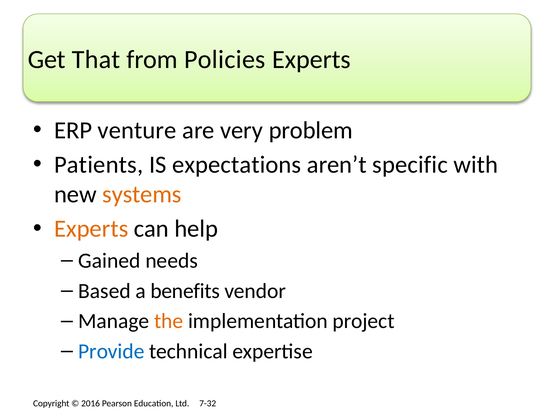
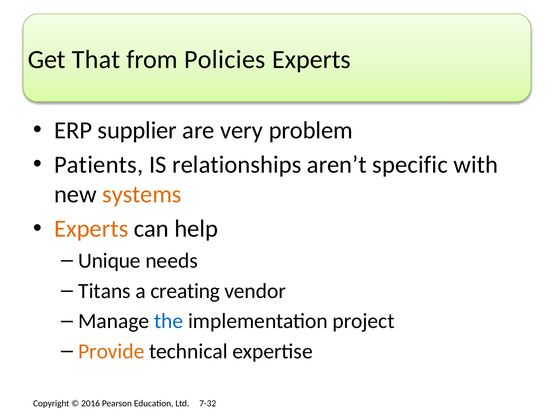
venture: venture -> supplier (137, 130)
expectations: expectations -> relationships (237, 165)
Gained: Gained -> Unique (109, 260)
Based: Based -> Titans (104, 291)
benefits: benefits -> creating (185, 291)
the colour: orange -> blue (169, 321)
Provide colour: blue -> orange (111, 351)
